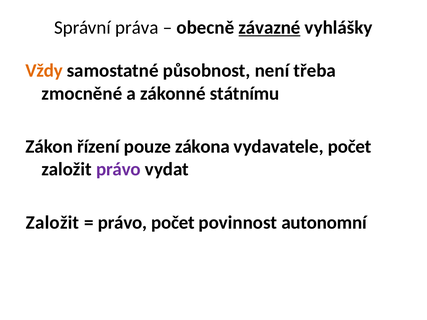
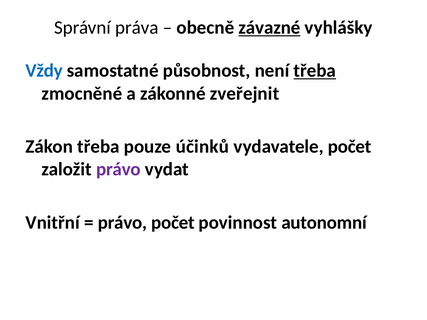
Vždy colour: orange -> blue (44, 71)
třeba underline: none -> present (315, 71)
státnímu: státnímu -> zveřejnit (245, 94)
Zákon řízení: řízení -> třeba (98, 147)
zákona: zákona -> účinků (202, 147)
Založit: Založit -> Vnitřní (53, 223)
